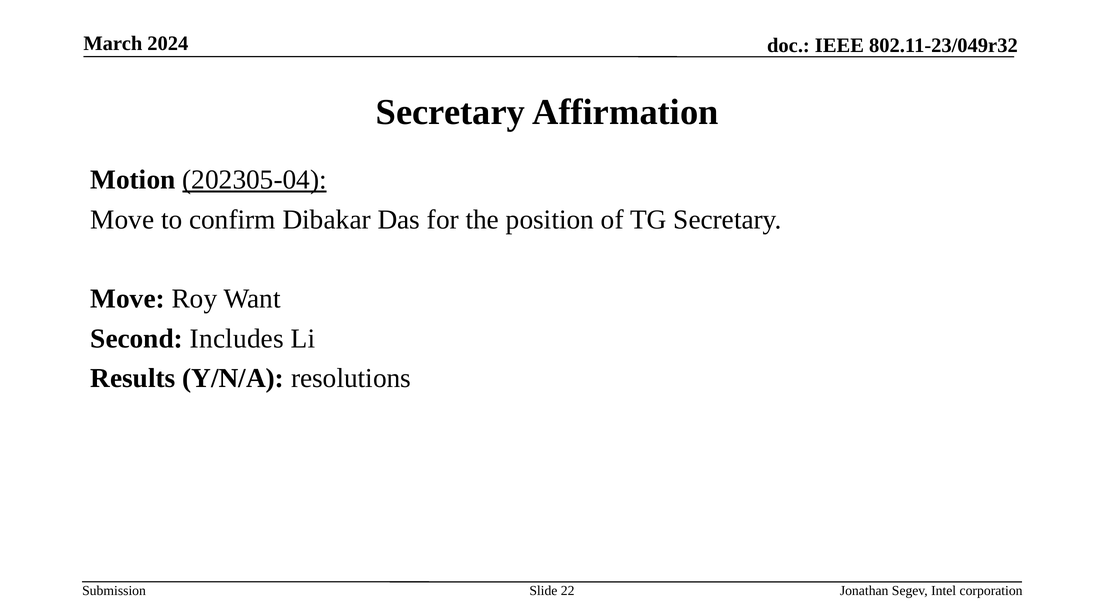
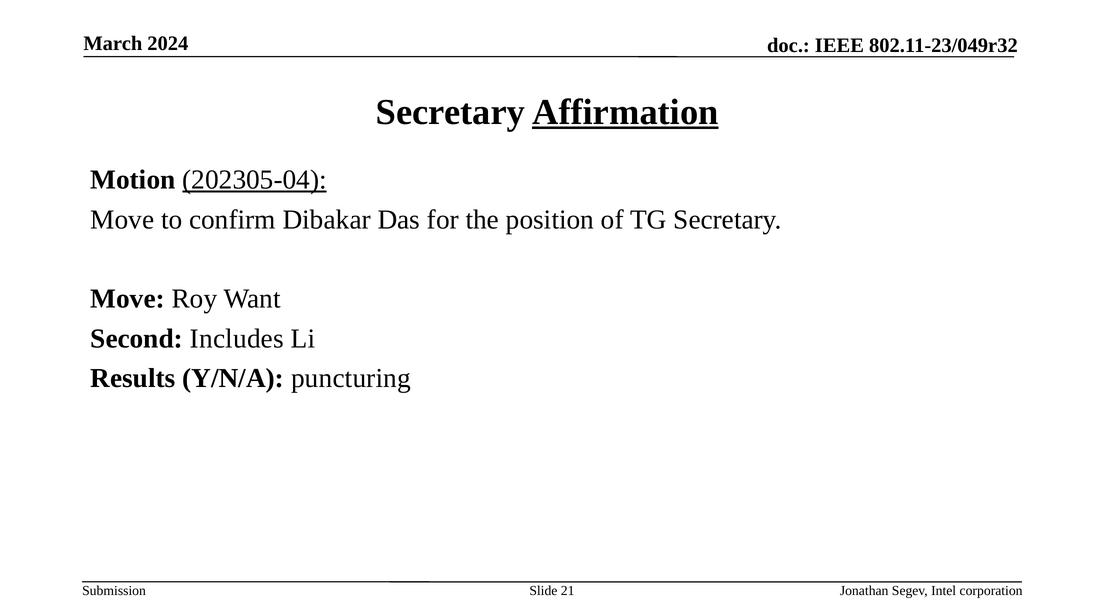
Affirmation underline: none -> present (625, 112)
resolutions: resolutions -> puncturing (351, 378)
22: 22 -> 21 (568, 591)
